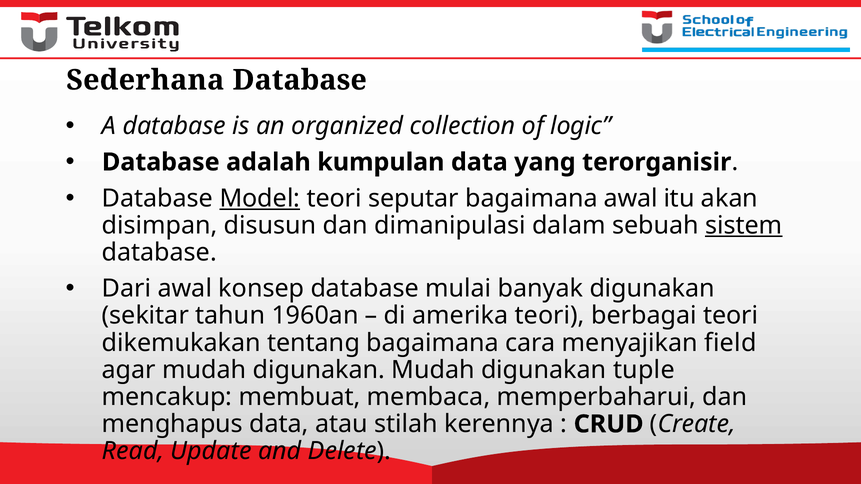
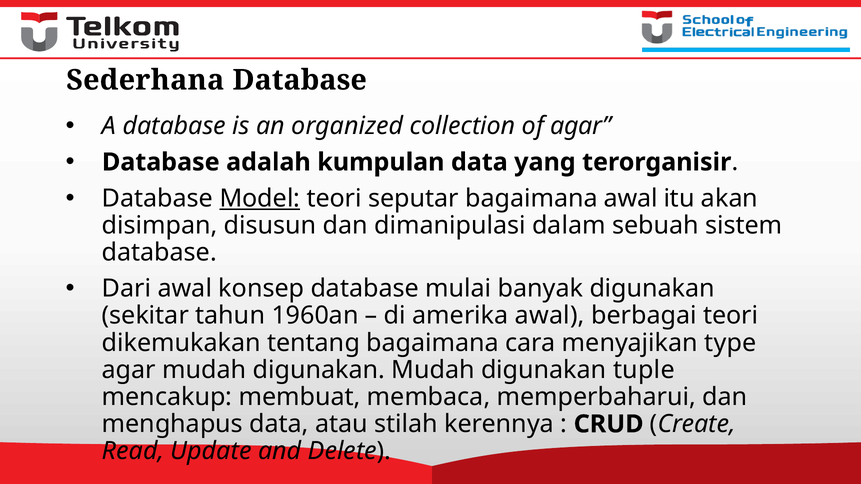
of logic: logic -> agar (581, 126)
sistem underline: present -> none (744, 225)
amerika teori: teori -> awal (550, 316)
field: field -> type (730, 343)
